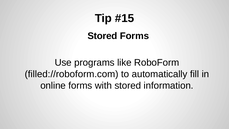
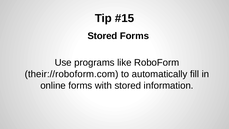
filled://roboform.com: filled://roboform.com -> their://roboform.com (72, 74)
